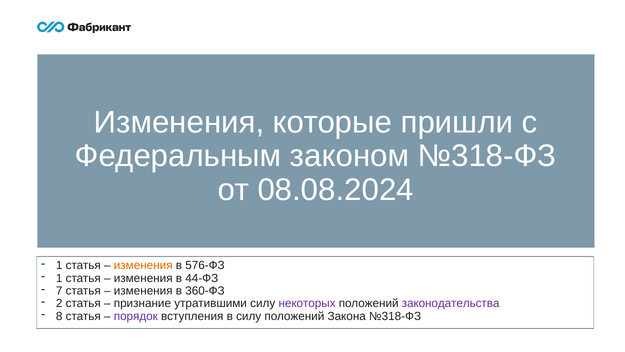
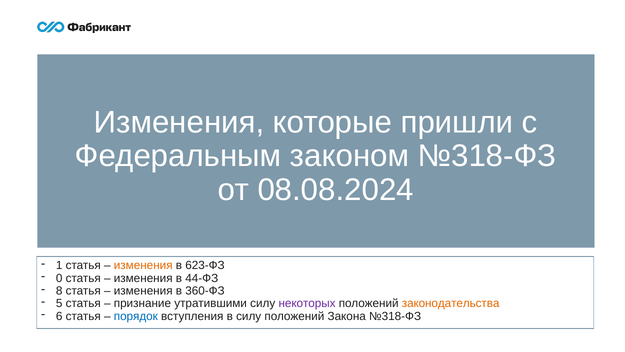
576-ФЗ: 576-ФЗ -> 623-ФЗ (205, 265)
1: 1 -> 0 (59, 278)
7: 7 -> 8 (59, 291)
2: 2 -> 5 (59, 303)
законодательства colour: purple -> orange (451, 303)
8: 8 -> 6 (59, 316)
порядок colour: purple -> blue (136, 316)
